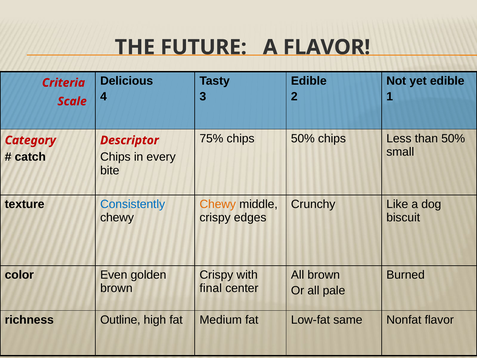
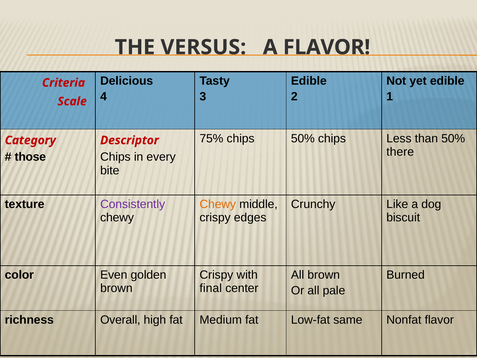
FUTURE: FUTURE -> VERSUS (203, 47)
small: small -> there (400, 152)
catch: catch -> those (30, 157)
Consistently colour: blue -> purple (133, 204)
Outline: Outline -> Overall (120, 320)
